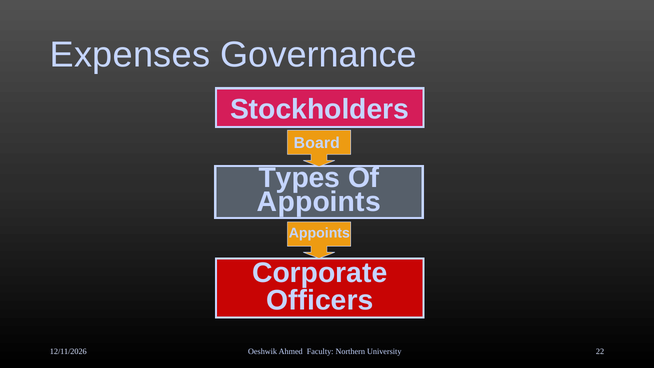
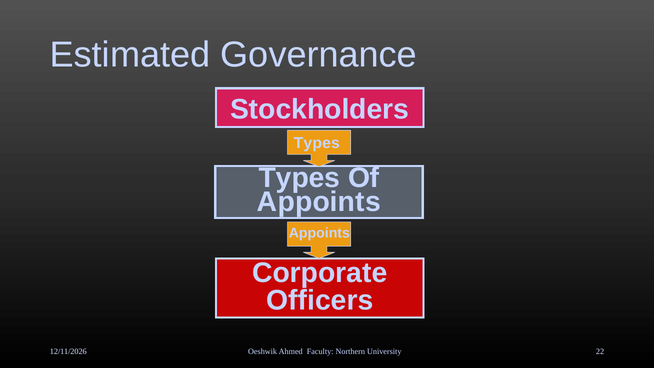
Expenses: Expenses -> Estimated (130, 55)
Board: Board -> Types (317, 143)
